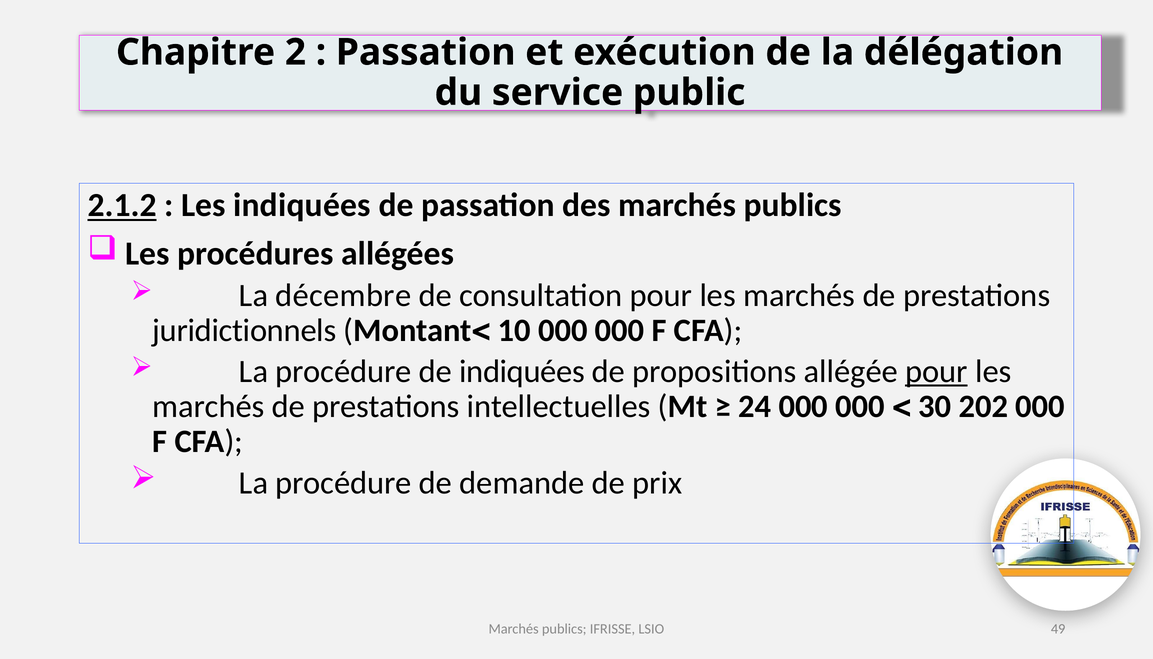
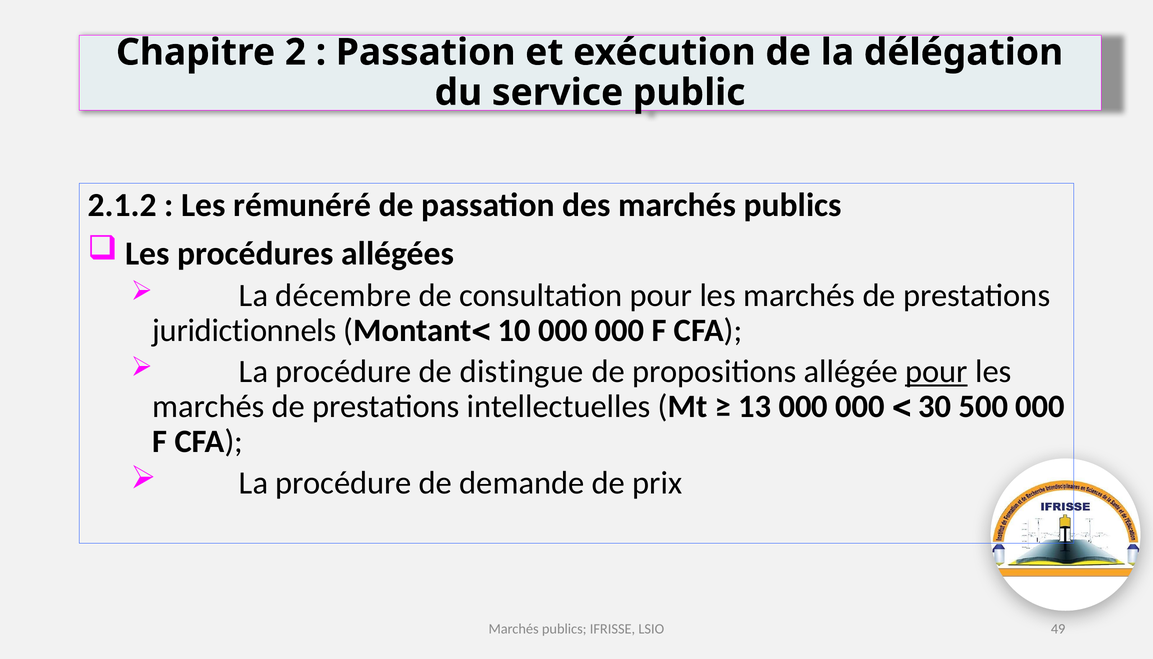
2.1.2 underline: present -> none (122, 205)
Les indiquées: indiquées -> rémunéré (302, 205)
de indiquées: indiquées -> distingue (522, 371)
24: 24 -> 13 (755, 407)
202: 202 -> 500 (983, 407)
